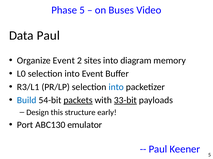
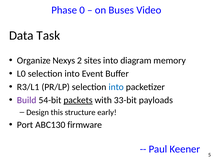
Phase 5: 5 -> 0 (82, 10)
Data Paul: Paul -> Task (48, 36)
Organize Event: Event -> Nexys (64, 61)
Build colour: blue -> purple (27, 101)
33-bit underline: present -> none (125, 101)
emulator: emulator -> firmware (85, 125)
